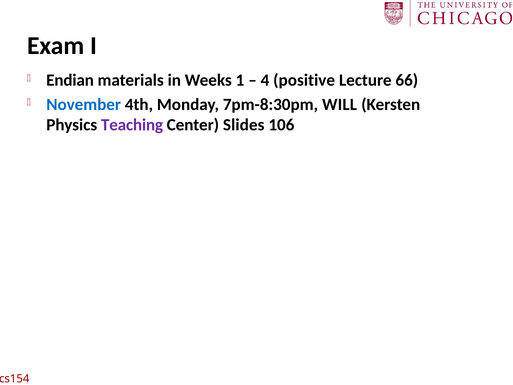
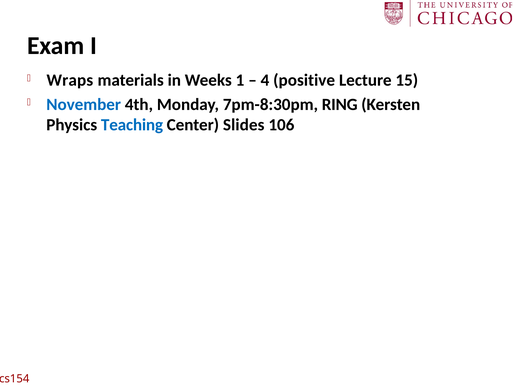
Endian: Endian -> Wraps (70, 80)
66: 66 -> 15 (407, 80)
WILL: WILL -> RING (340, 104)
Teaching colour: purple -> blue (132, 125)
